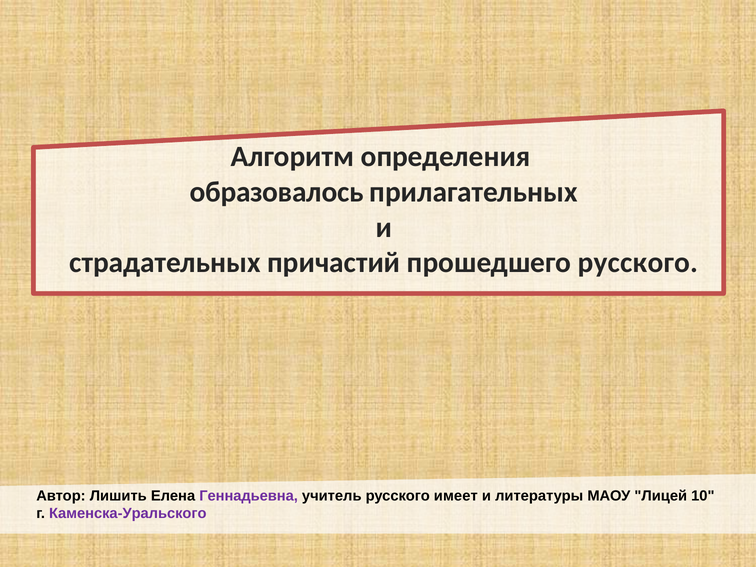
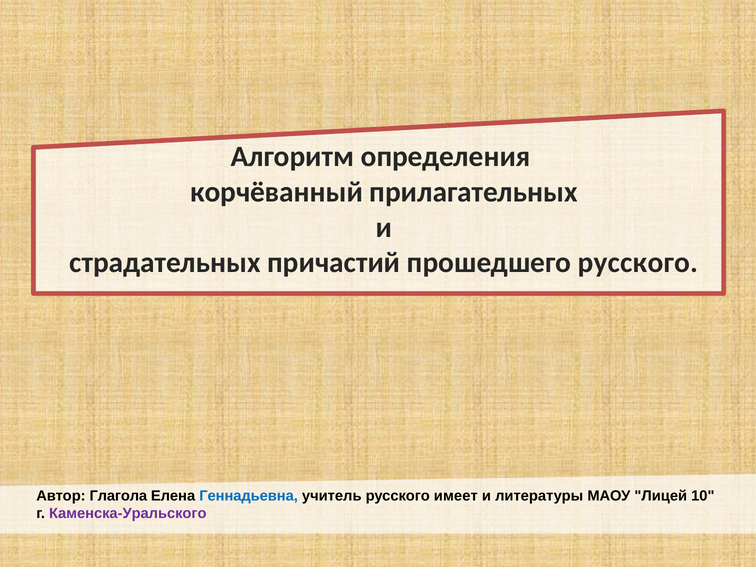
образовалось: образовалось -> корчёванный (277, 192)
Лишить: Лишить -> Глагола (118, 496)
Геннадьевна colour: purple -> blue (249, 496)
